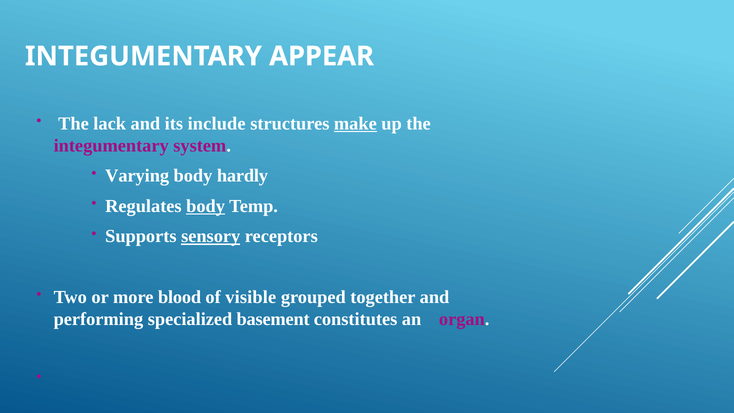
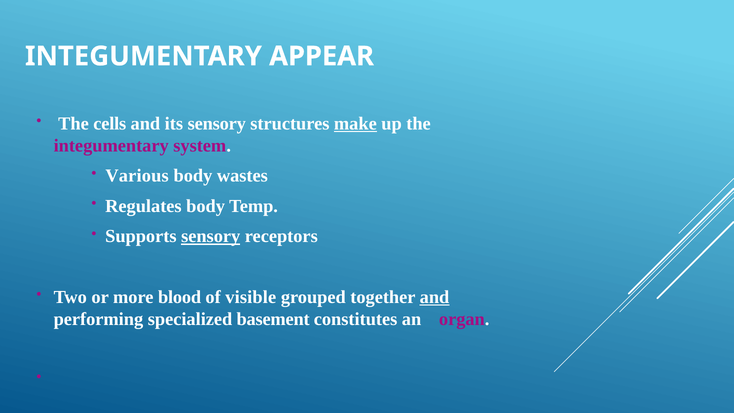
lack: lack -> cells (110, 123)
its include: include -> sensory (217, 123)
Varying: Varying -> Various (137, 176)
hardly: hardly -> wastes (242, 176)
body underline: present -> none (206, 206)
and underline: none -> present (435, 297)
